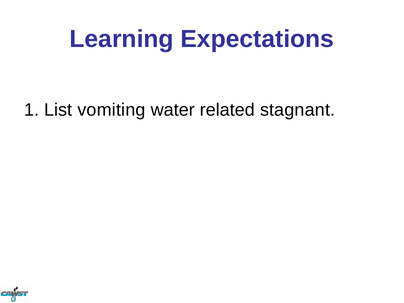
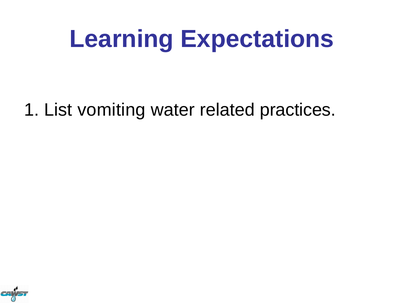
stagnant: stagnant -> practices (298, 110)
